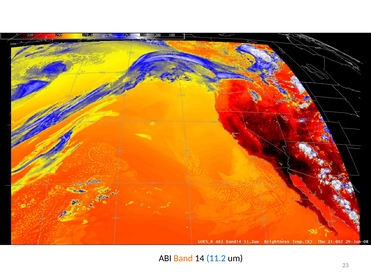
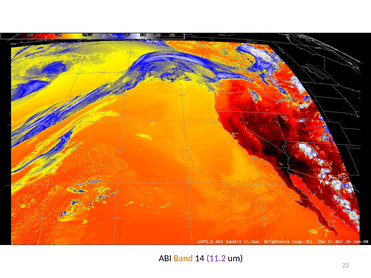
11.2 colour: blue -> purple (216, 258)
